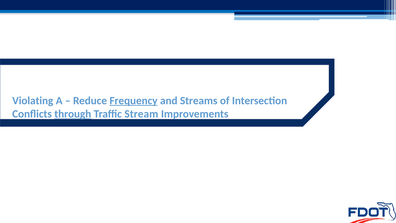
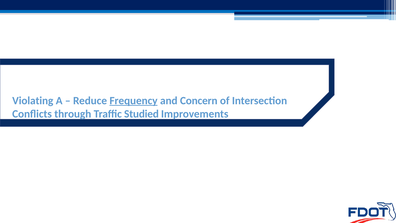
Streams: Streams -> Concern (199, 100)
through underline: present -> none (73, 114)
Stream: Stream -> Studied (141, 114)
